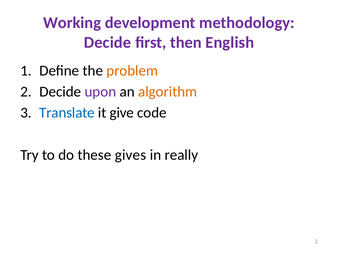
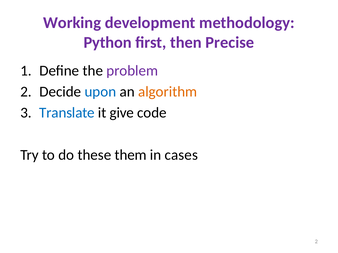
Decide: Decide -> Python (108, 43)
English: English -> Precise (230, 43)
problem colour: orange -> purple (132, 71)
upon colour: purple -> blue (100, 92)
gives: gives -> them (131, 155)
really: really -> cases (181, 155)
